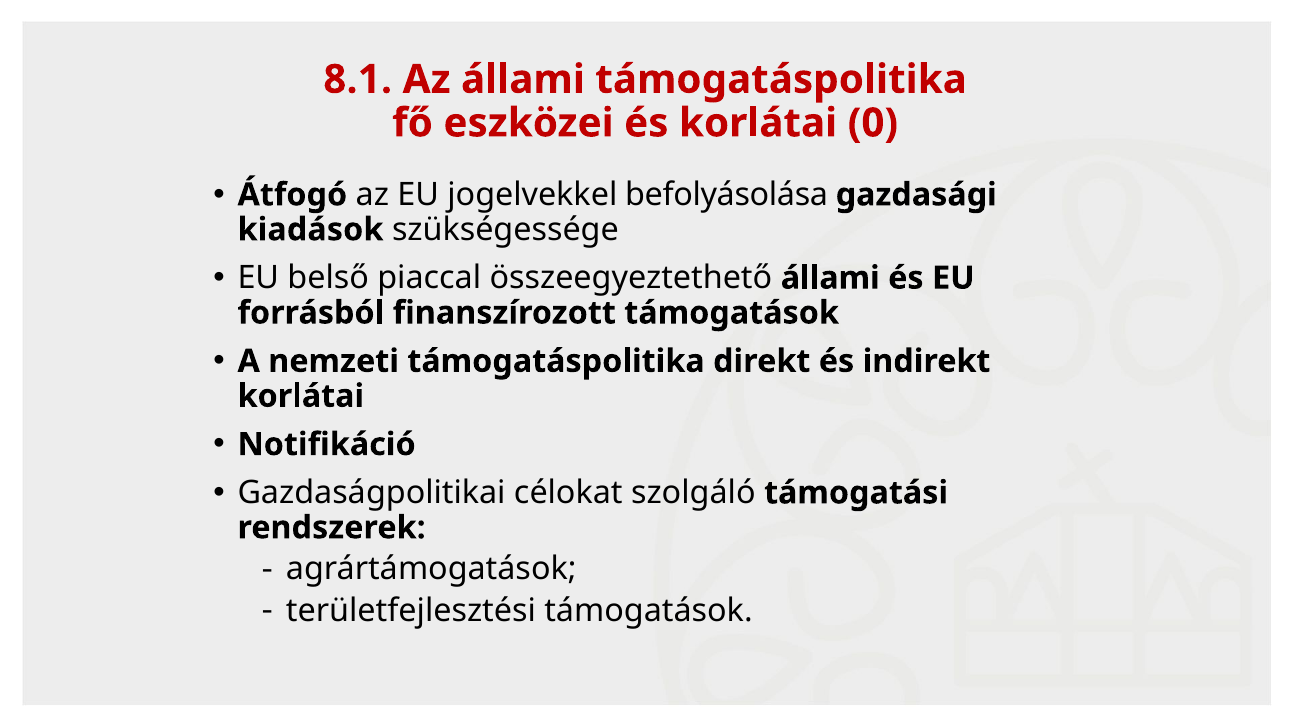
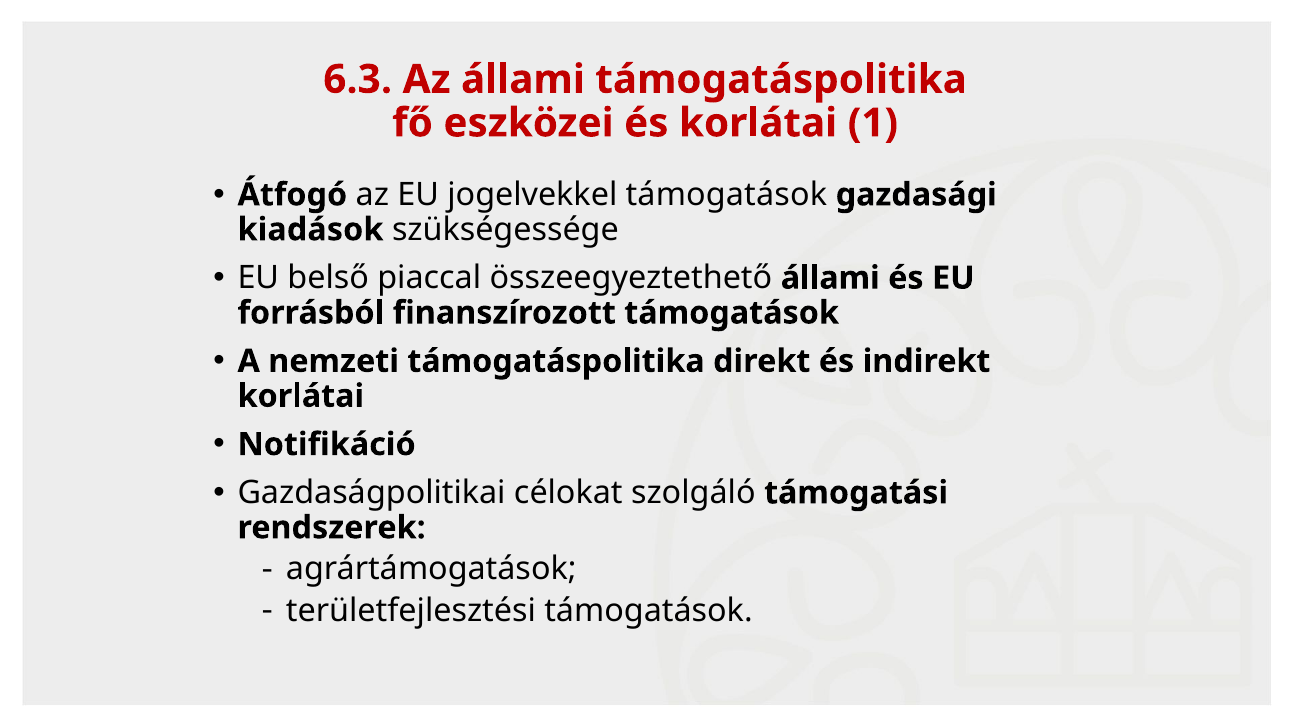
8.1: 8.1 -> 6.3 (358, 80)
0: 0 -> 1 (873, 123)
jogelvekkel befolyásolása: befolyásolása -> támogatások (726, 195)
